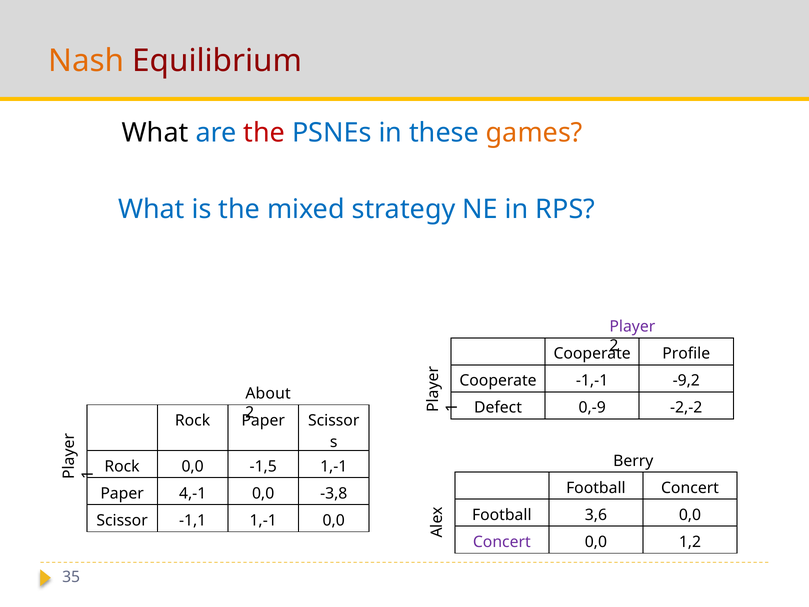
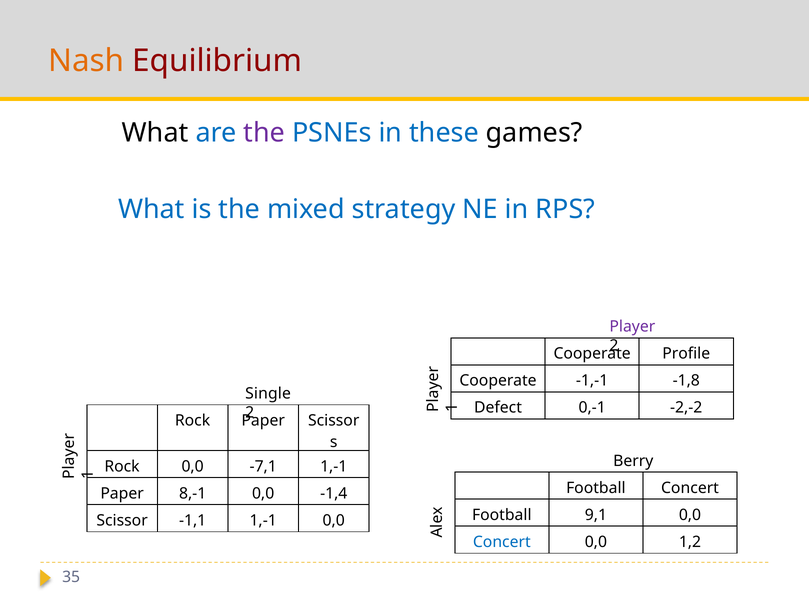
the colour: red -> purple (264, 133)
games colour: orange -> black (534, 133)
-9,2: -9,2 -> -1,8 (686, 380)
About: About -> Single (268, 393)
0,-9: 0,-9 -> 0,-1 (592, 407)
-1,5: -1,5 -> -7,1 (263, 466)
4,-1: 4,-1 -> 8,-1 (193, 493)
-3,8: -3,8 -> -1,4 (334, 493)
3,6: 3,6 -> 9,1 (596, 515)
Concert colour: purple -> blue (502, 542)
